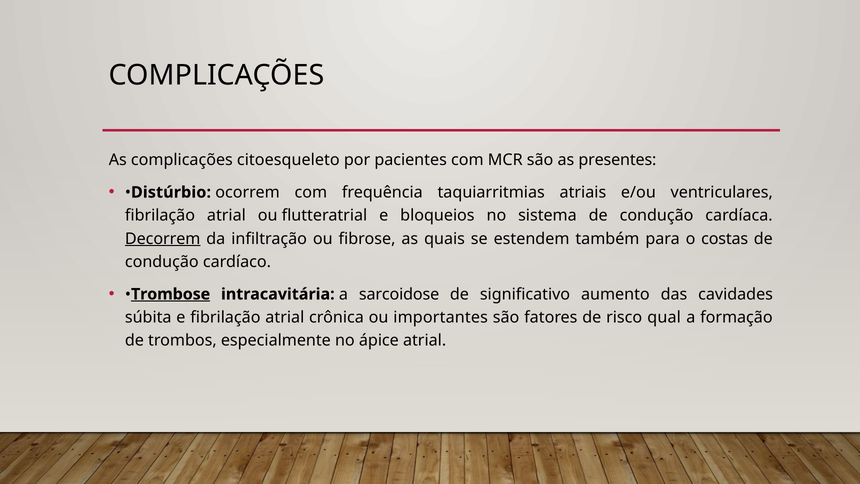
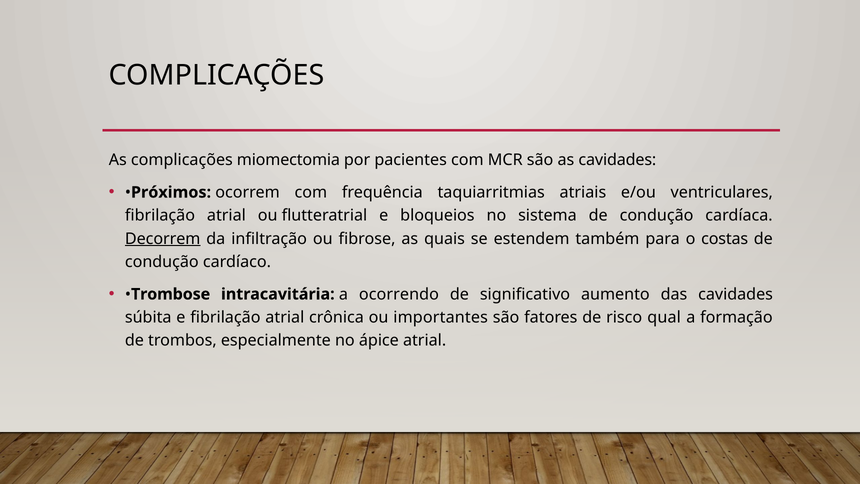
citoesqueleto: citoesqueleto -> miomectomia (288, 160)
as presentes: presentes -> cavidades (617, 160)
Distúrbio: Distúrbio -> Próximos (171, 192)
Trombose underline: present -> none (171, 294)
sarcoidose: sarcoidose -> ocorrendo (399, 294)
